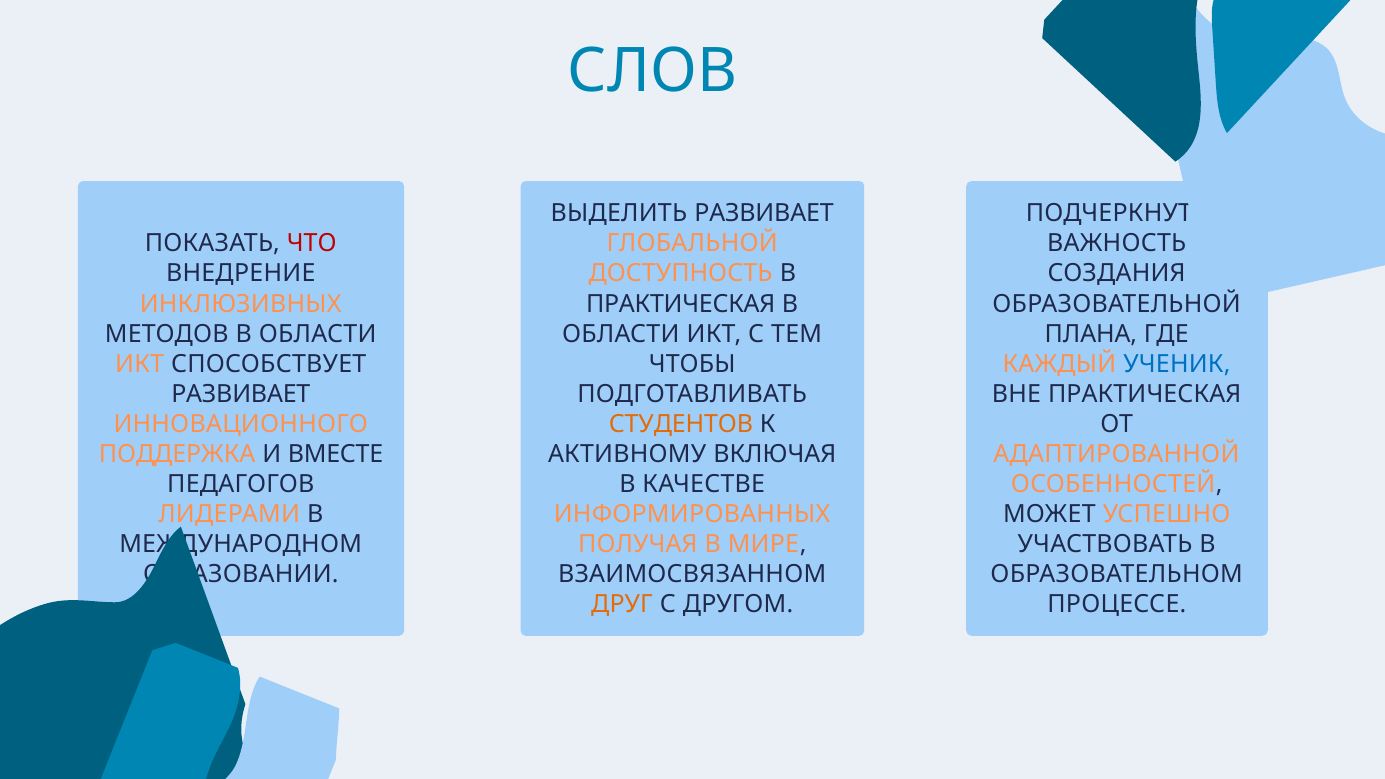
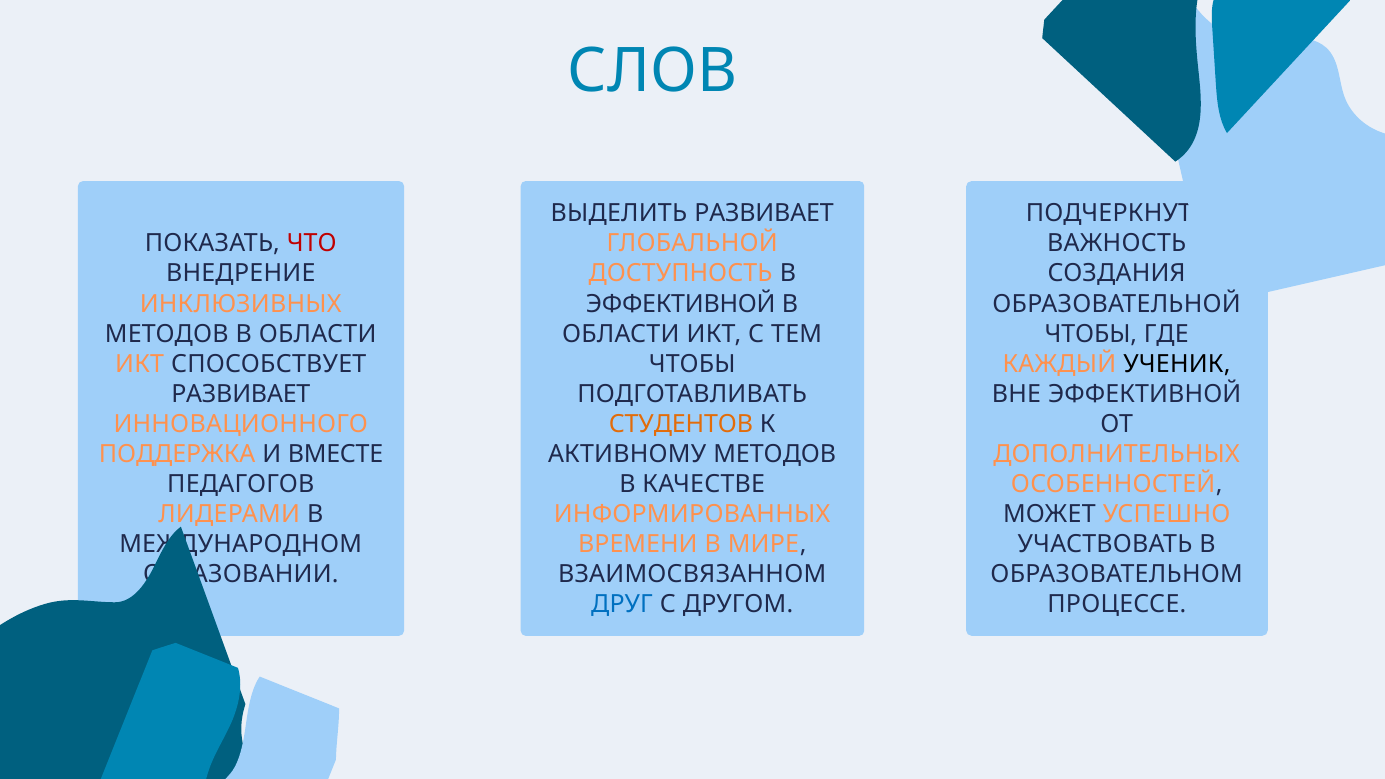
ПРАКТИЧЕСКАЯ: ПРАКТИЧЕСКАЯ -> ЭФФЕКТИВНОЙ (681, 304)
ПЛАНА: ПЛАНА -> ЧТОБЫ (1091, 334)
УЧЕНИК colour: blue -> black (1177, 364)
ВНЕ ПРАКТИЧЕСКАЯ: ПРАКТИЧЕСКАЯ -> ЭФФЕКТИВНОЙ (1145, 394)
АКТИВНОМУ ВКЛЮЧАЯ: ВКЛЮЧАЯ -> МЕТОДОВ (775, 454)
АДАПТИРОВАННОЙ: АДАПТИРОВАННОЙ -> ДОПОЛНИТЕЛЬНЫХ (1116, 454)
ПОЛУЧАЯ: ПОЛУЧАЯ -> ВРЕМЕНИ (638, 544)
ДРУГ colour: orange -> blue (622, 604)
